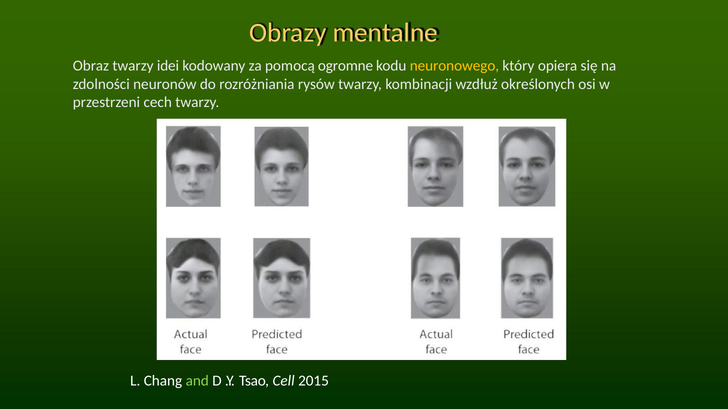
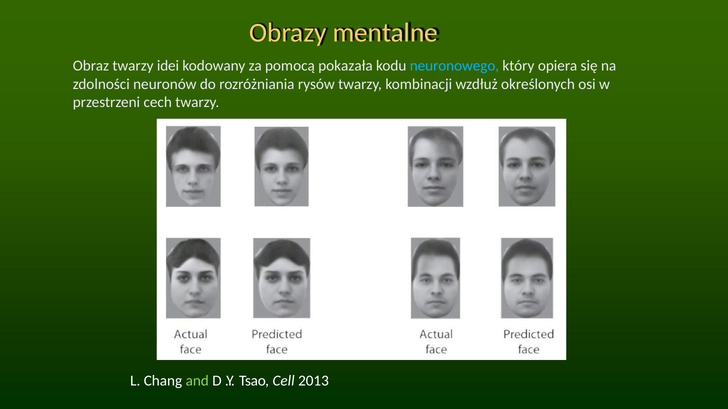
ogromne: ogromne -> pokazała (345, 66)
neuronowego colour: yellow -> light blue (454, 66)
2015: 2015 -> 2013 (313, 381)
